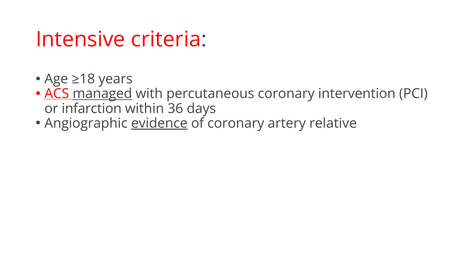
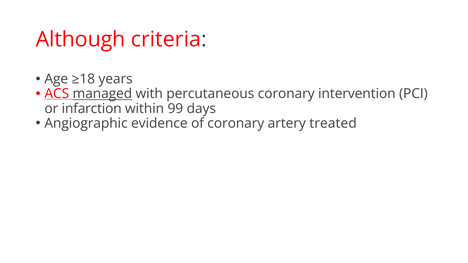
Intensive: Intensive -> Although (81, 39)
36: 36 -> 99 (175, 109)
evidence underline: present -> none (159, 123)
relative: relative -> treated (333, 123)
